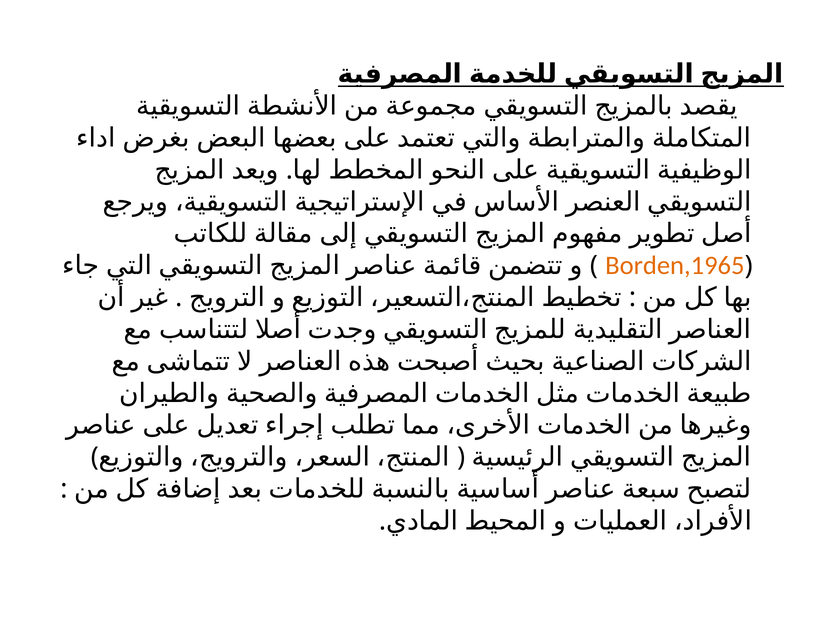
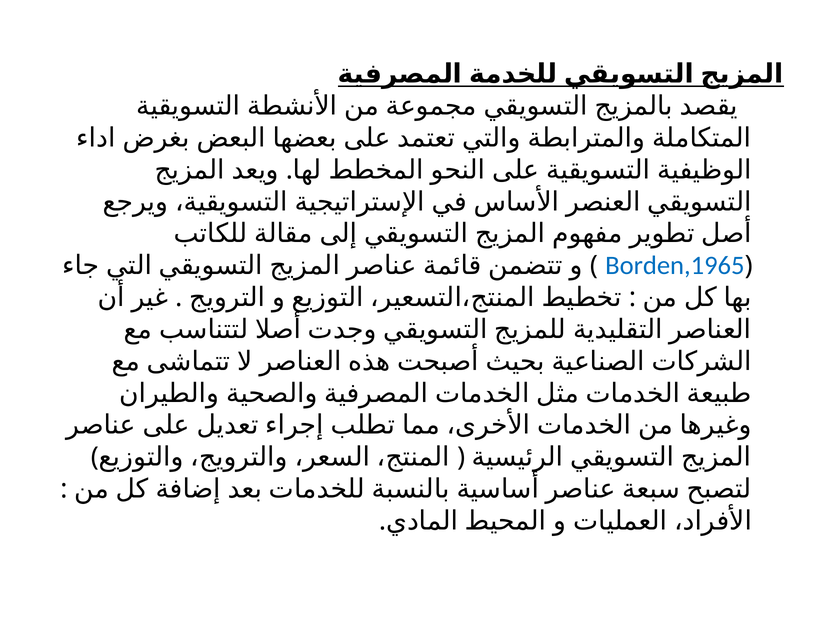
Borden,1965 colour: orange -> blue (675, 266)
